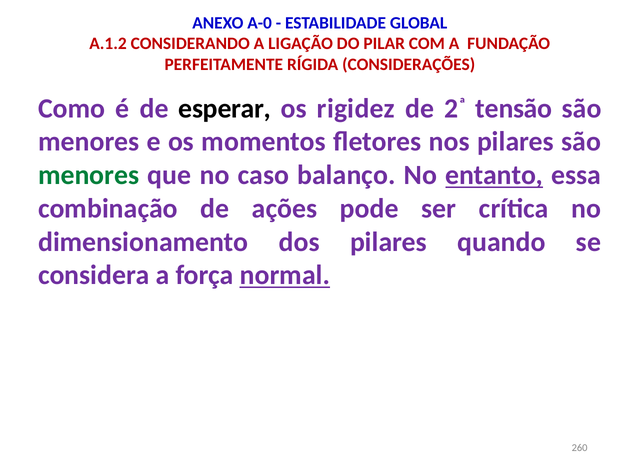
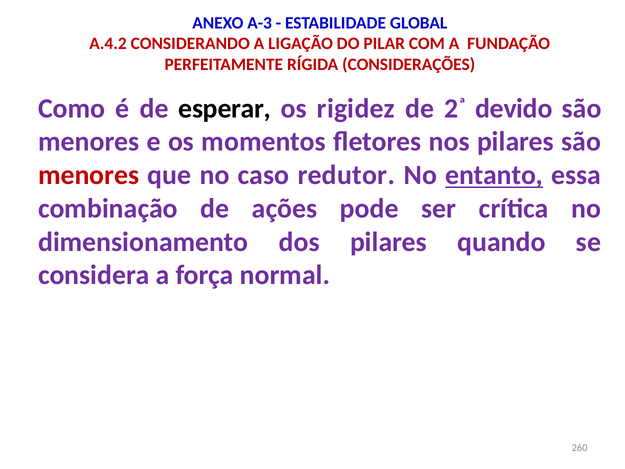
A-0: A-0 -> A-3 (260, 23)
A.1.2: A.1.2 -> A.4.2 (108, 44)
tensão: tensão -> devido (514, 108)
menores colour: green -> red (89, 175)
balanço: balanço -> redutor (346, 175)
normal underline: present -> none (285, 275)
